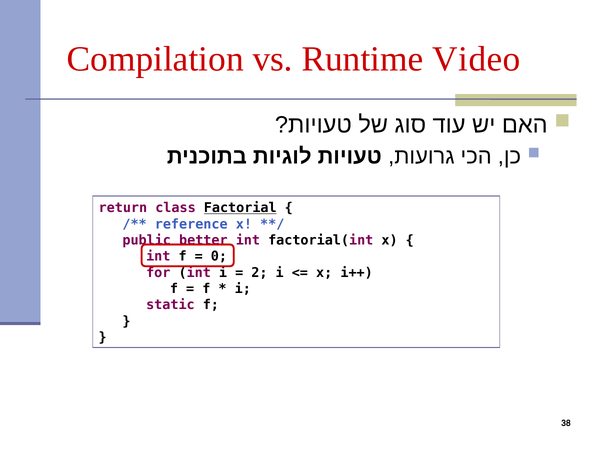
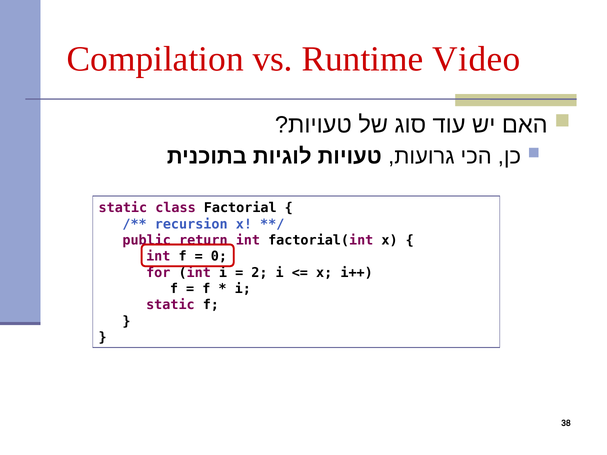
return: return -> static (123, 208)
Factorial underline: present -> none (240, 208)
reference: reference -> recursion (191, 224)
better: better -> return (203, 240)
